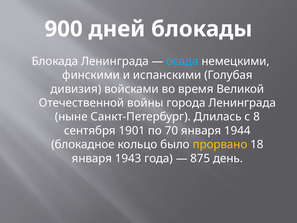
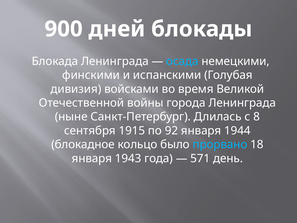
1901: 1901 -> 1915 (132, 131)
70: 70 -> 92 (171, 131)
прорвано colour: yellow -> light blue (220, 144)
875: 875 -> 571 (200, 158)
